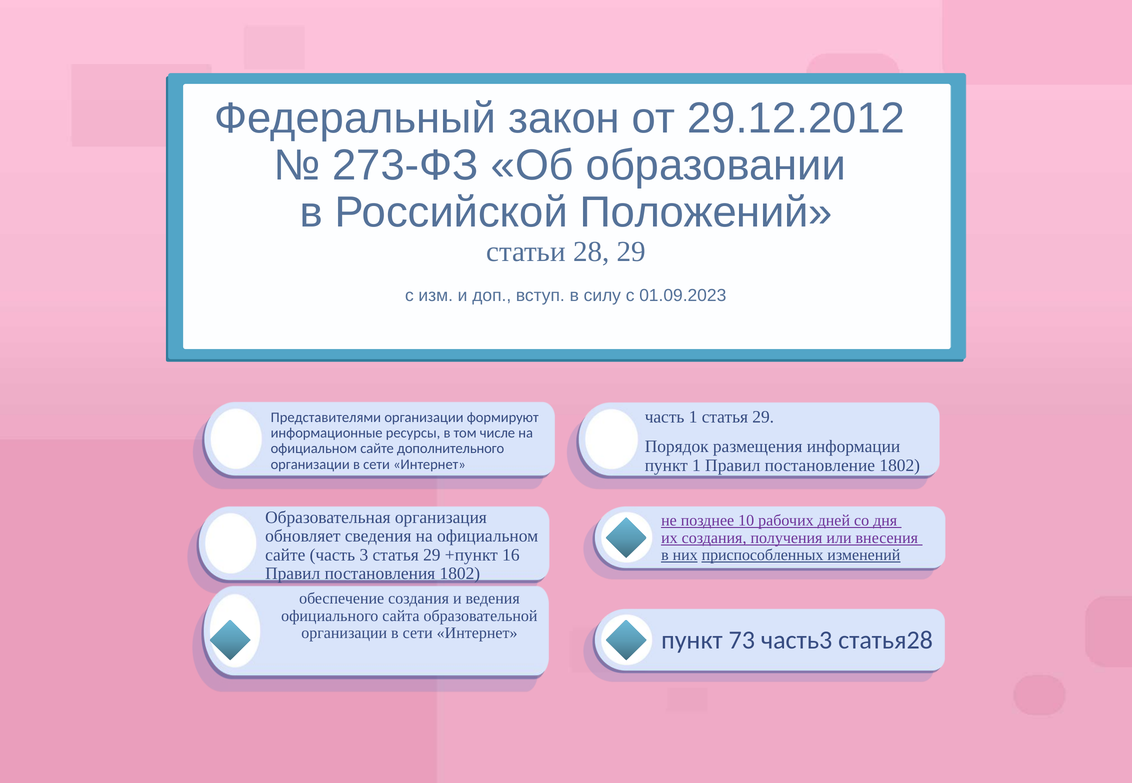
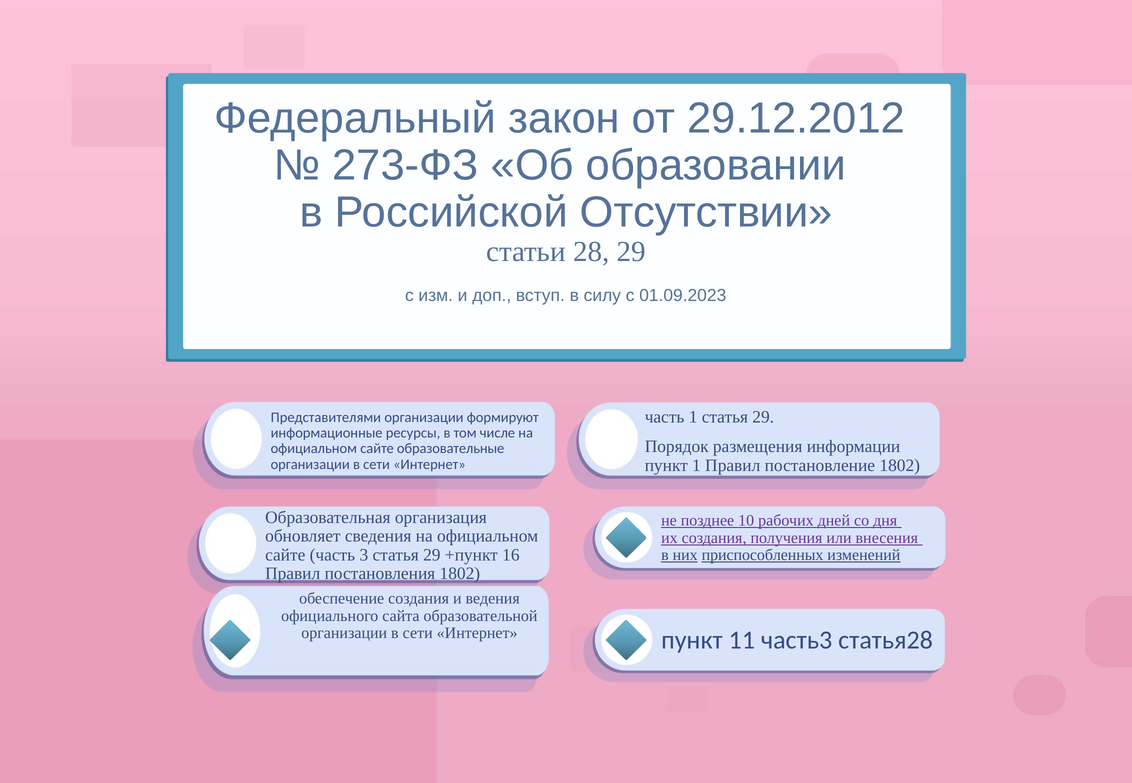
Положений: Положений -> Отсутствии (706, 213)
дополнительного: дополнительного -> образовательные (451, 449)
73: 73 -> 11 (742, 641)
